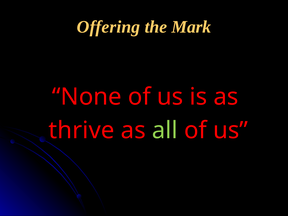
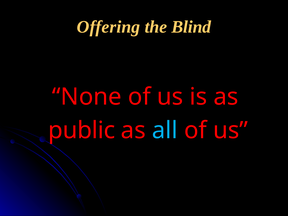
Mark: Mark -> Blind (191, 27)
thrive: thrive -> public (82, 130)
all colour: light green -> light blue (165, 130)
